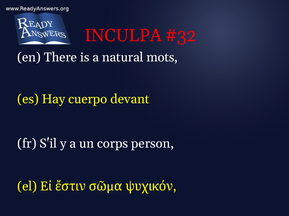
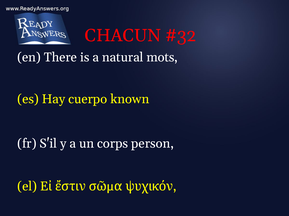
INCULPA: INCULPA -> CHACUN (123, 36)
devant: devant -> known (130, 99)
